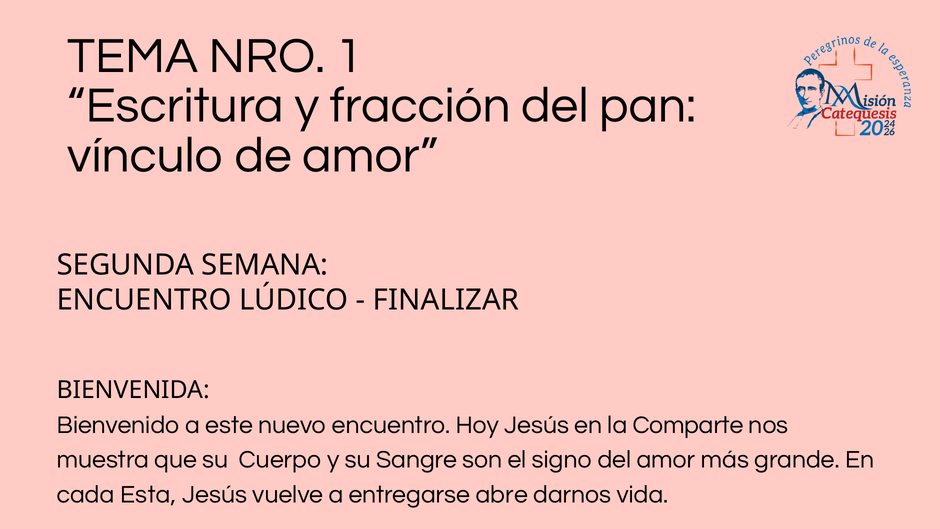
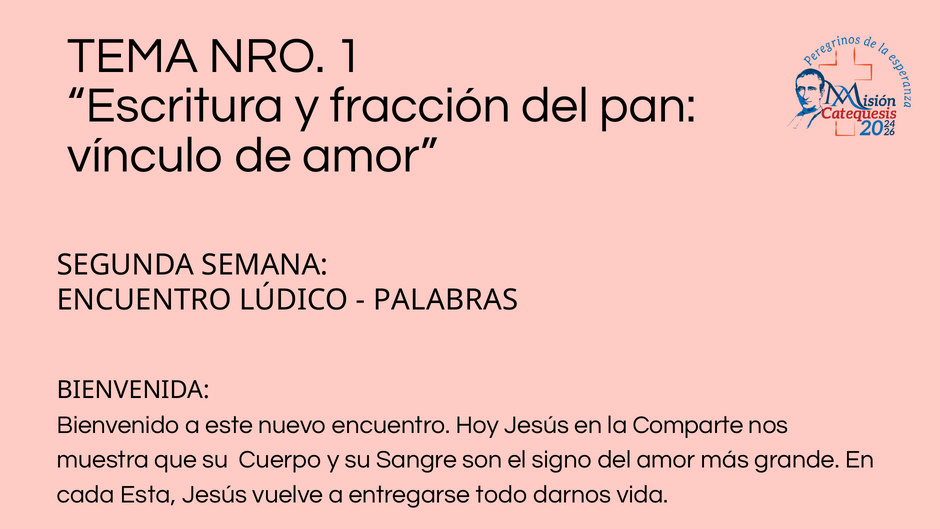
FINALIZAR: FINALIZAR -> PALABRAS (446, 300)
abre: abre -> todo (502, 494)
